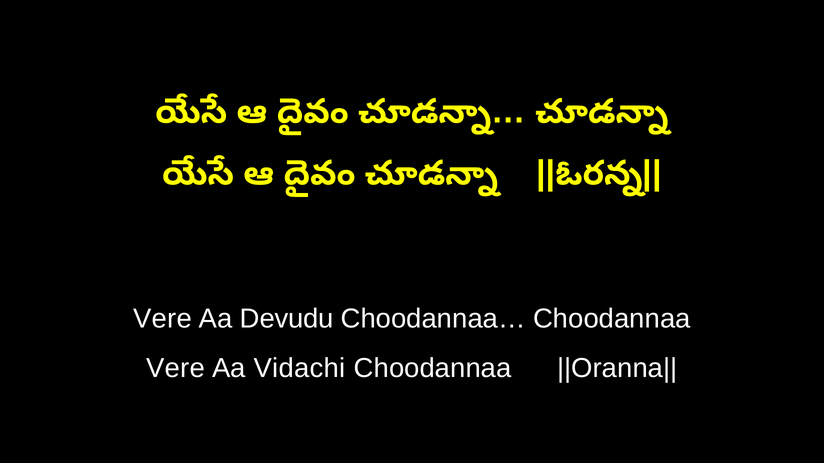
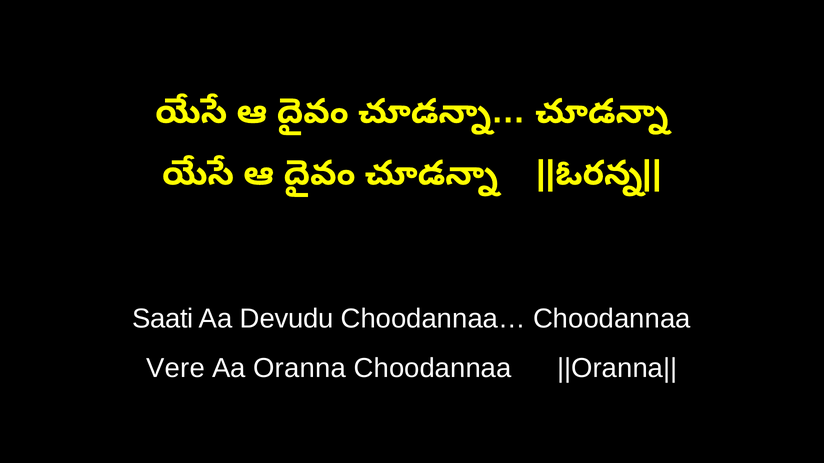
Vere: Vere -> Saati (163, 319)
Vidachi: Vidachi -> Oranna (300, 369)
